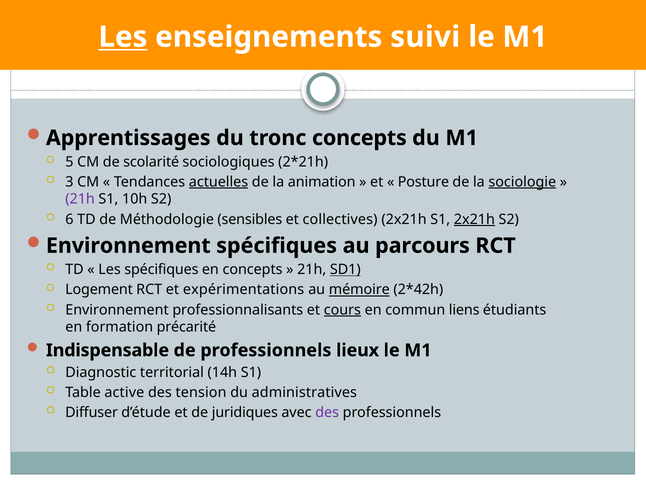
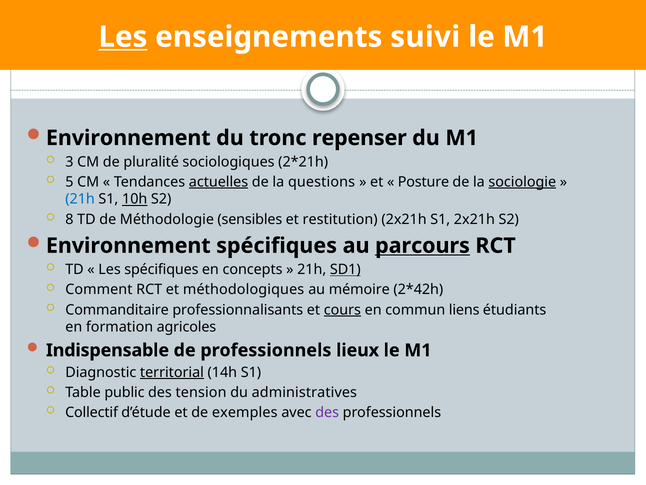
Apprentissages: Apprentissages -> Environnement (128, 138)
tronc concepts: concepts -> repenser (359, 138)
5: 5 -> 3 (69, 162)
scolarité: scolarité -> pluralité (151, 162)
3: 3 -> 5 (69, 182)
animation: animation -> questions (322, 182)
21h colour: purple -> blue (80, 199)
10h underline: none -> present (135, 199)
6: 6 -> 8 (69, 219)
collectives: collectives -> restitution (340, 219)
2x21h underline: present -> none (474, 219)
parcours underline: none -> present (422, 245)
Logement: Logement -> Comment (99, 289)
expérimentations: expérimentations -> méthodologiques (244, 289)
mémoire underline: present -> none (359, 289)
Environnement: Environnement -> Commanditaire (117, 310)
précarité: précarité -> agricoles (186, 327)
territorial underline: none -> present (172, 372)
active: active -> public (124, 392)
Diffuser: Diffuser -> Collectif (92, 412)
juridiques: juridiques -> exemples (245, 412)
